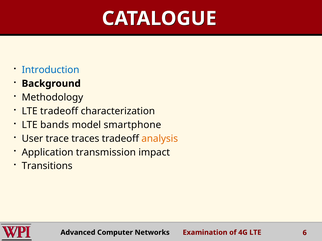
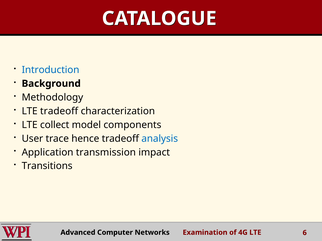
bands: bands -> collect (55, 125)
smartphone: smartphone -> components (132, 125)
traces: traces -> hence (85, 139)
analysis colour: orange -> blue (160, 139)
